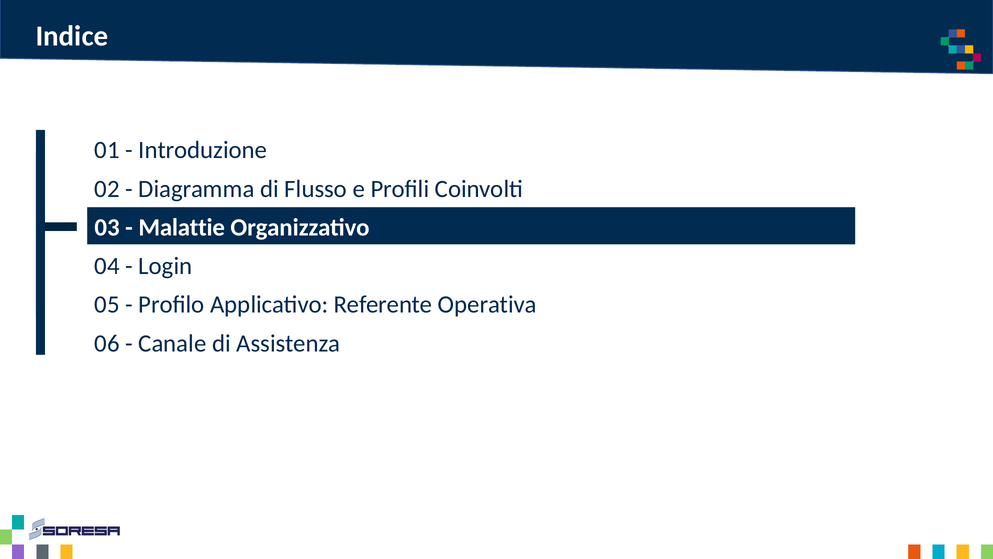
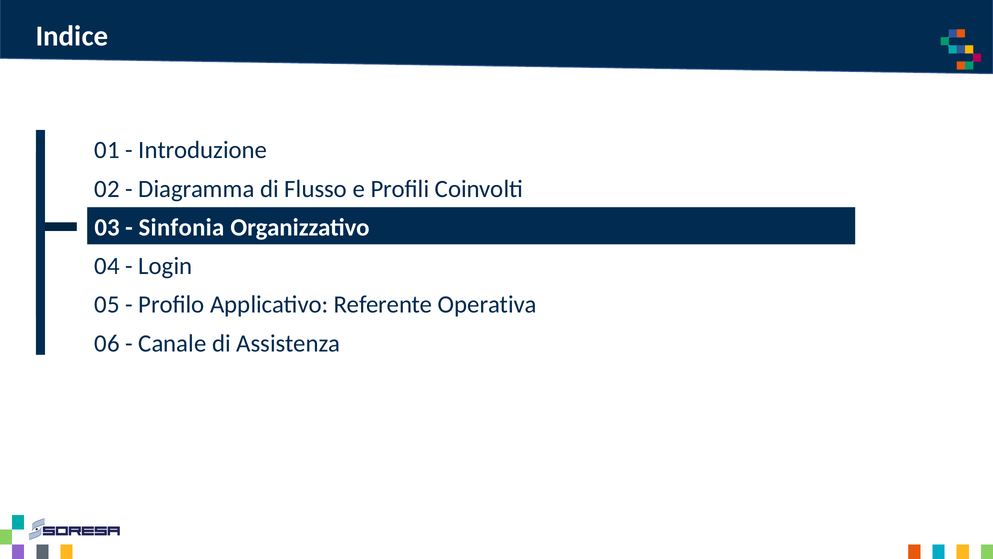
Malattie: Malattie -> Sinfonia (181, 227)
